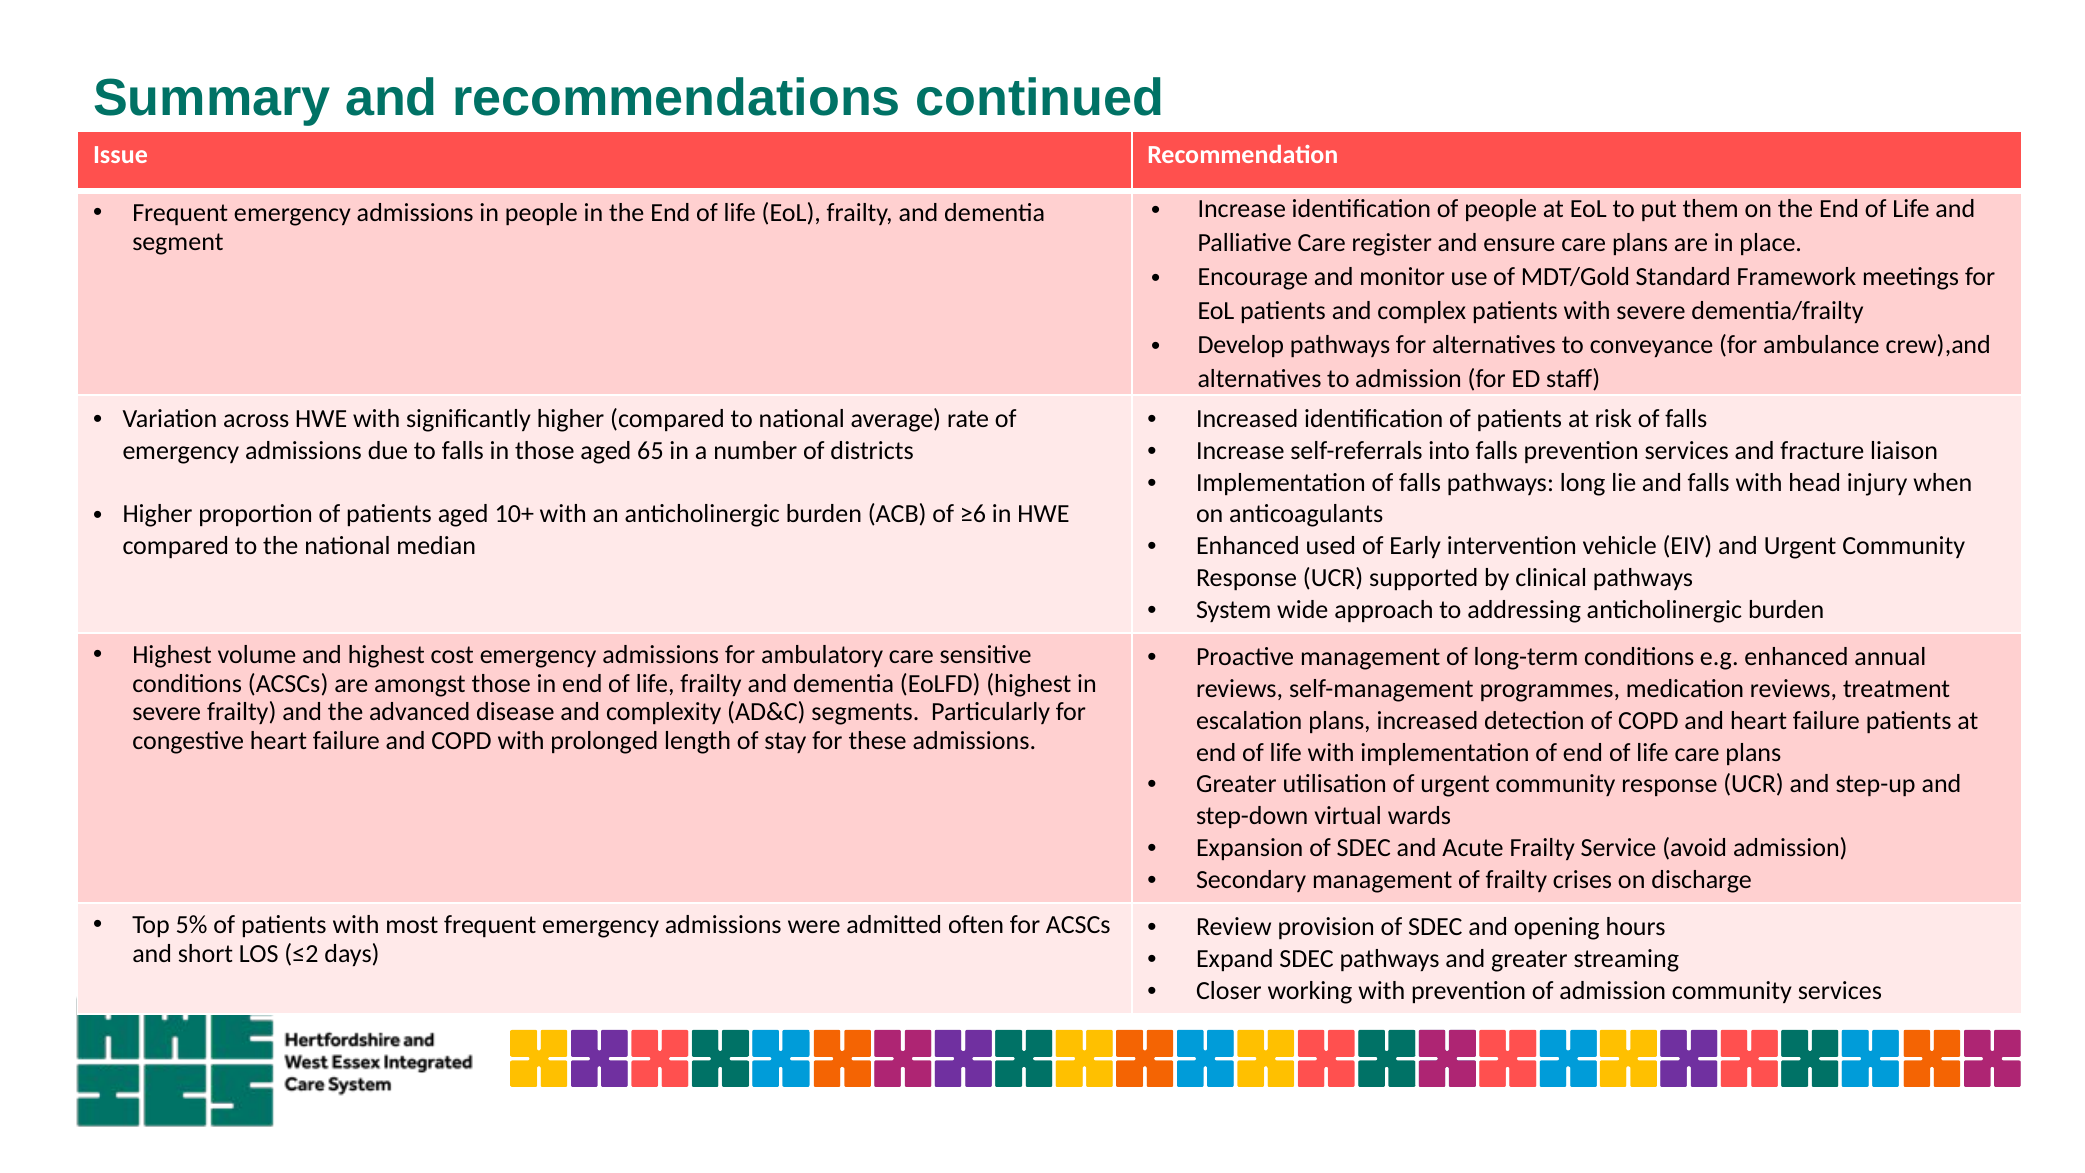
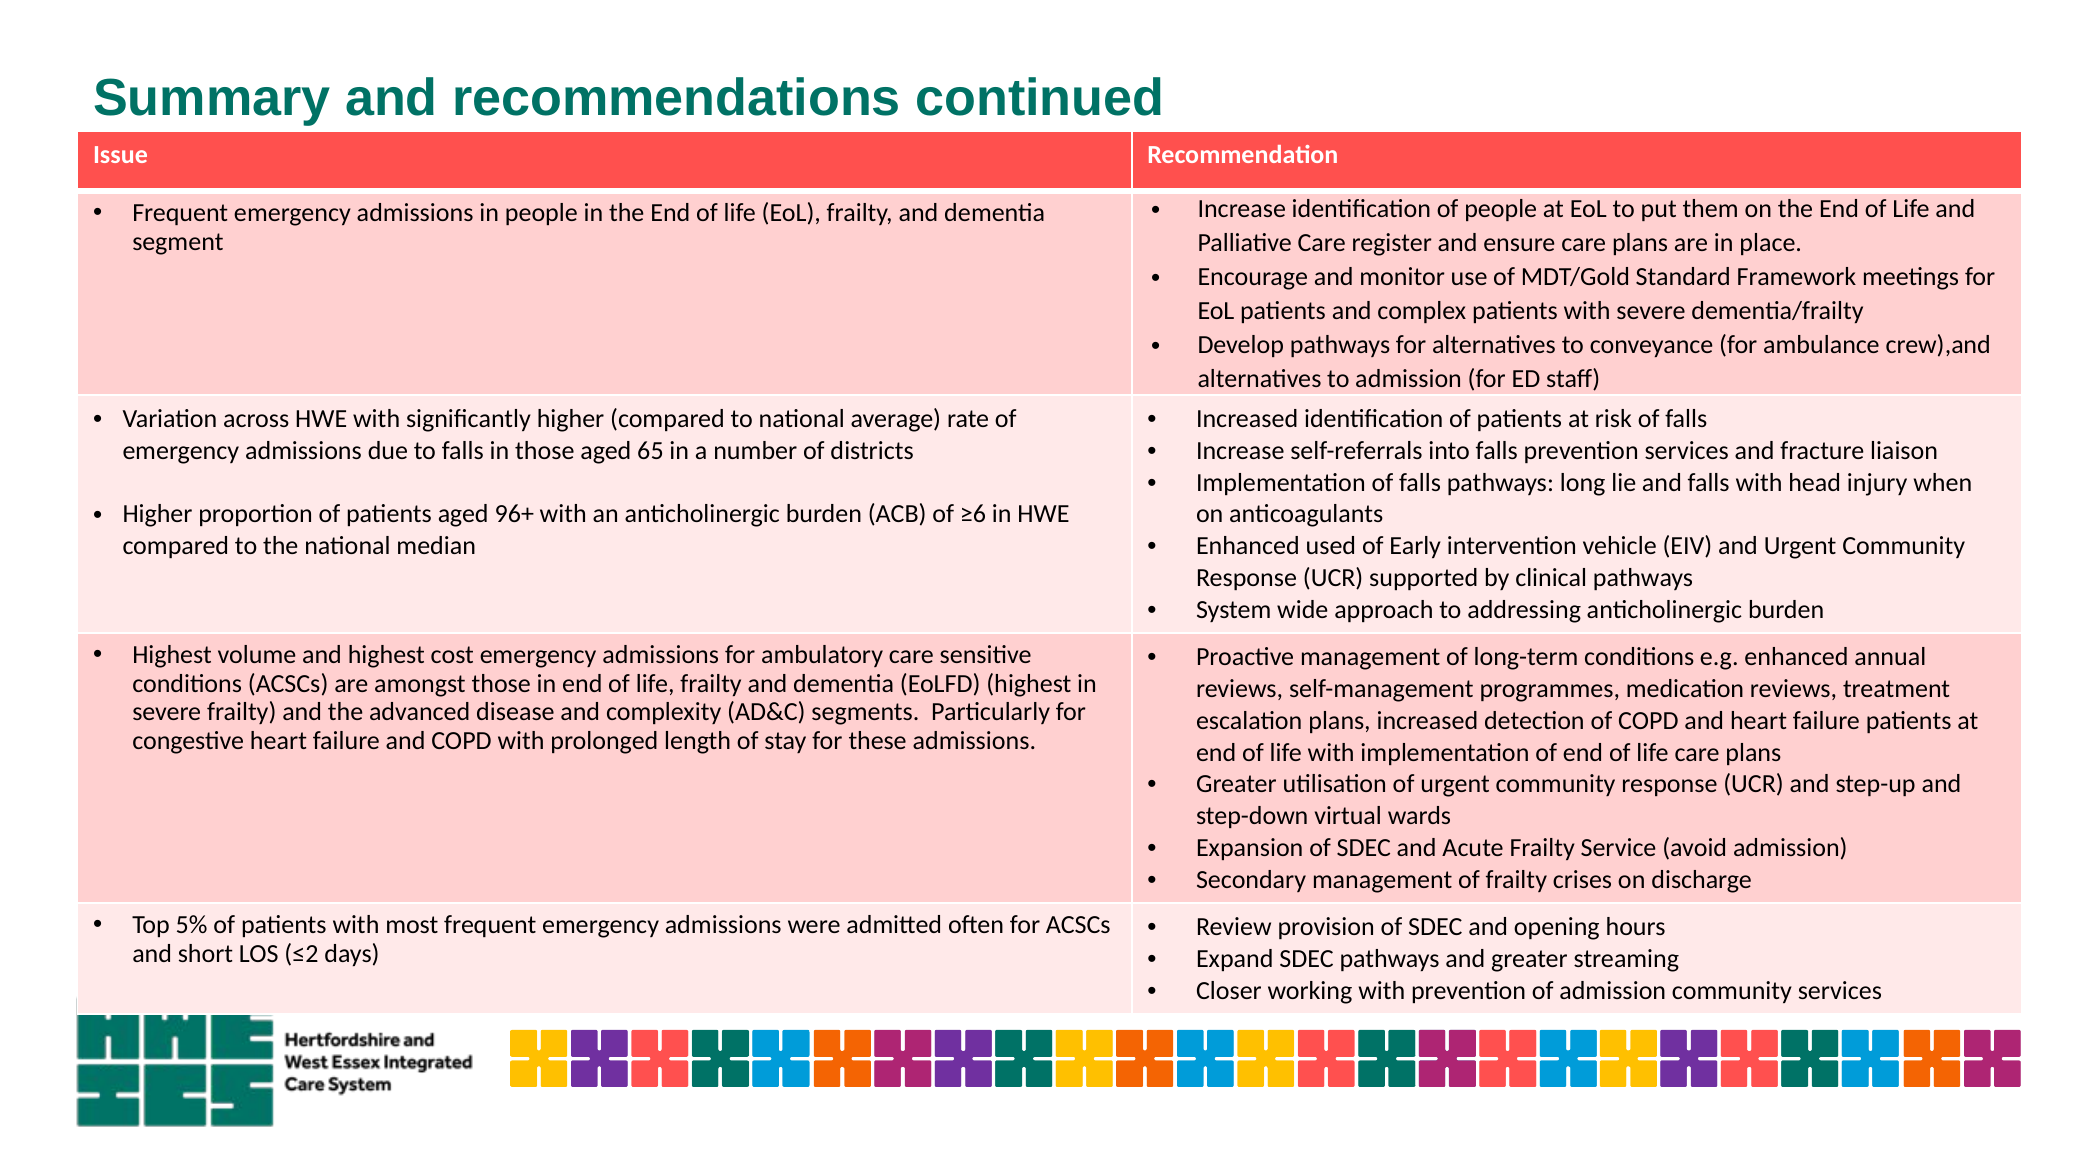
10+: 10+ -> 96+ (514, 514)
